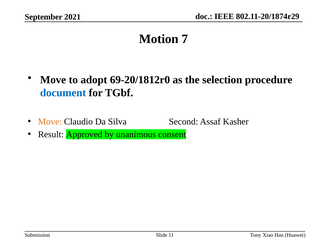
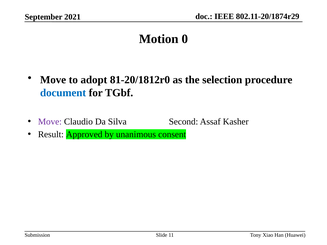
7: 7 -> 0 (185, 39)
69-20/1812r0: 69-20/1812r0 -> 81-20/1812r0 (140, 80)
Move colour: orange -> purple (50, 122)
